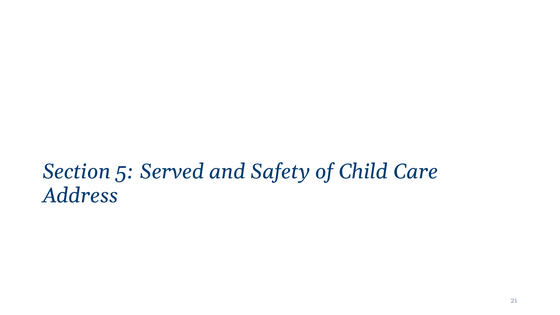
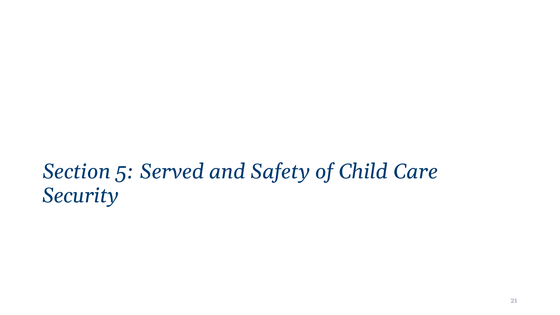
Address: Address -> Security (80, 196)
